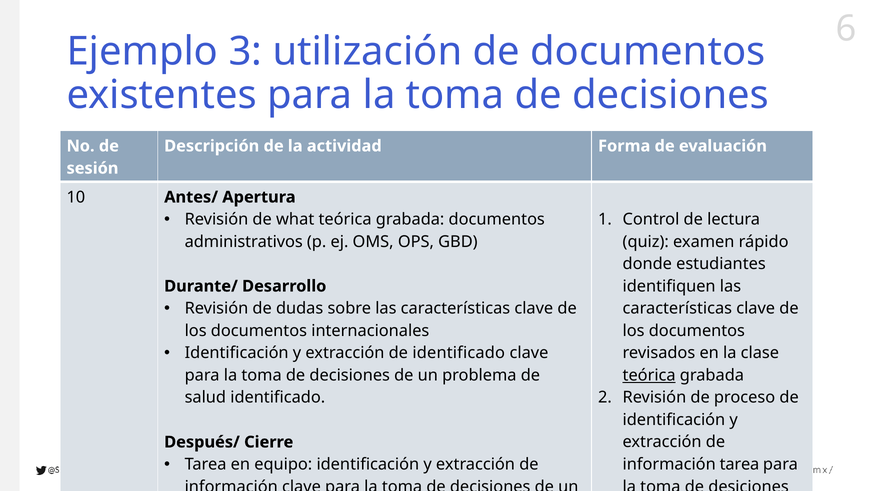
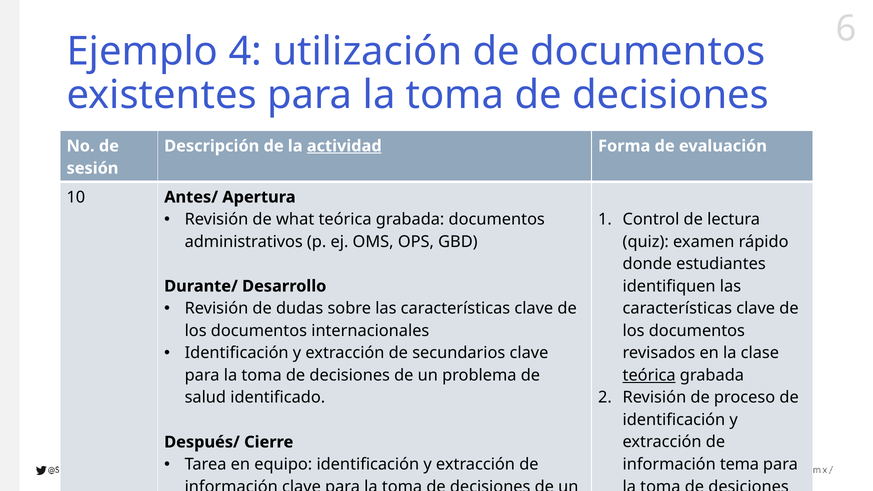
3: 3 -> 4 (245, 52)
actividad underline: none -> present (344, 146)
de identificado: identificado -> secundarios (459, 353)
información tarea: tarea -> tema (739, 464)
